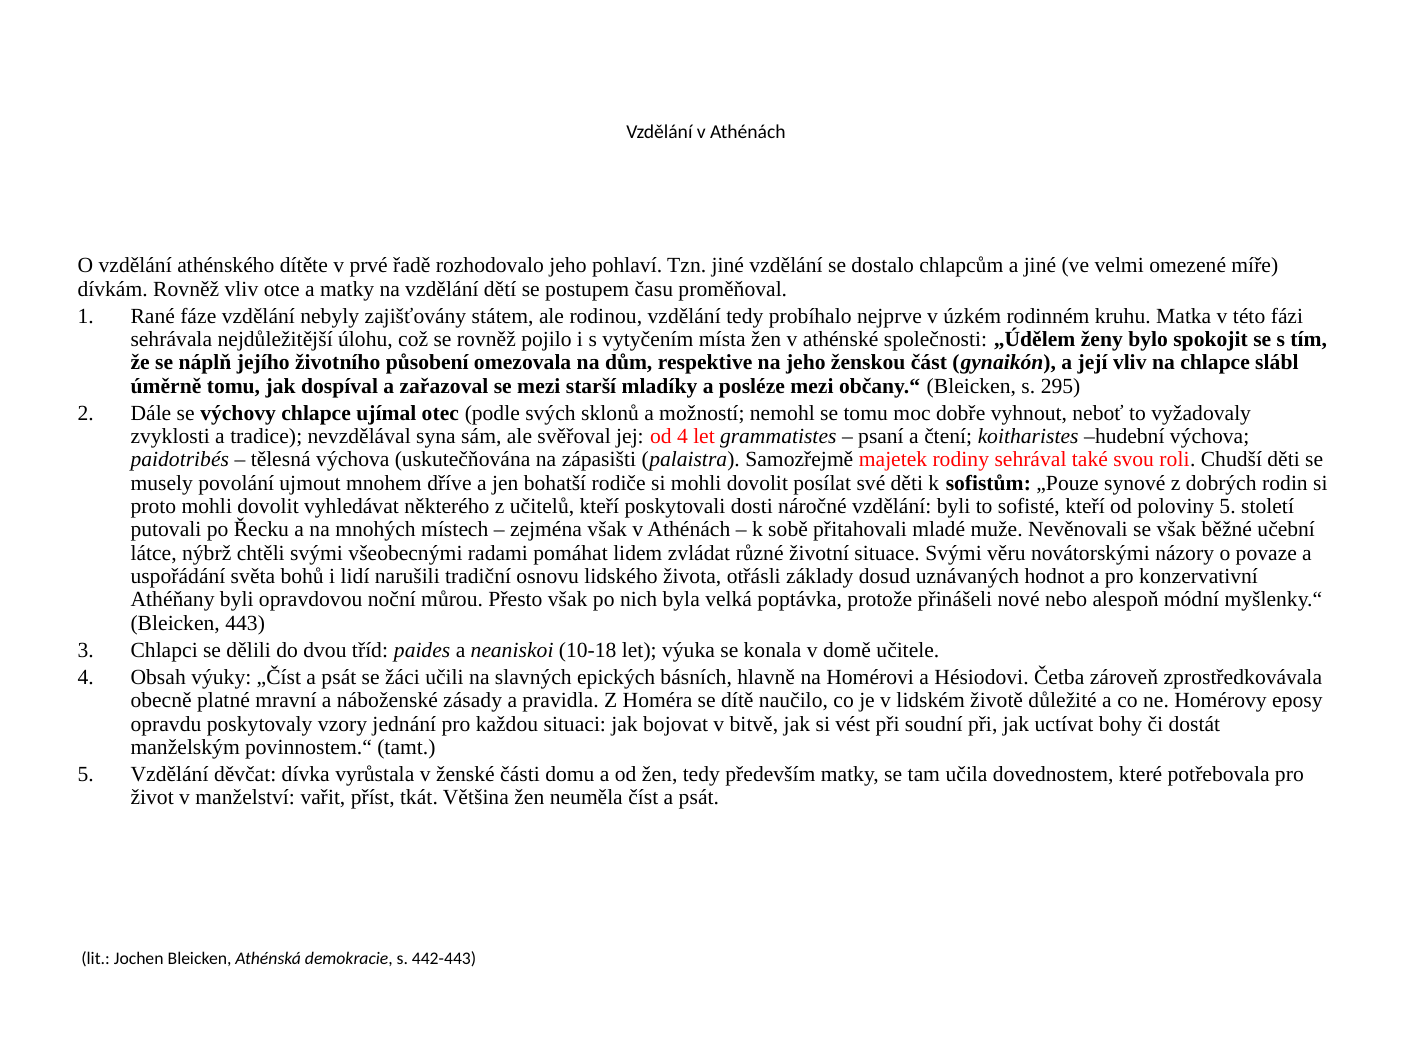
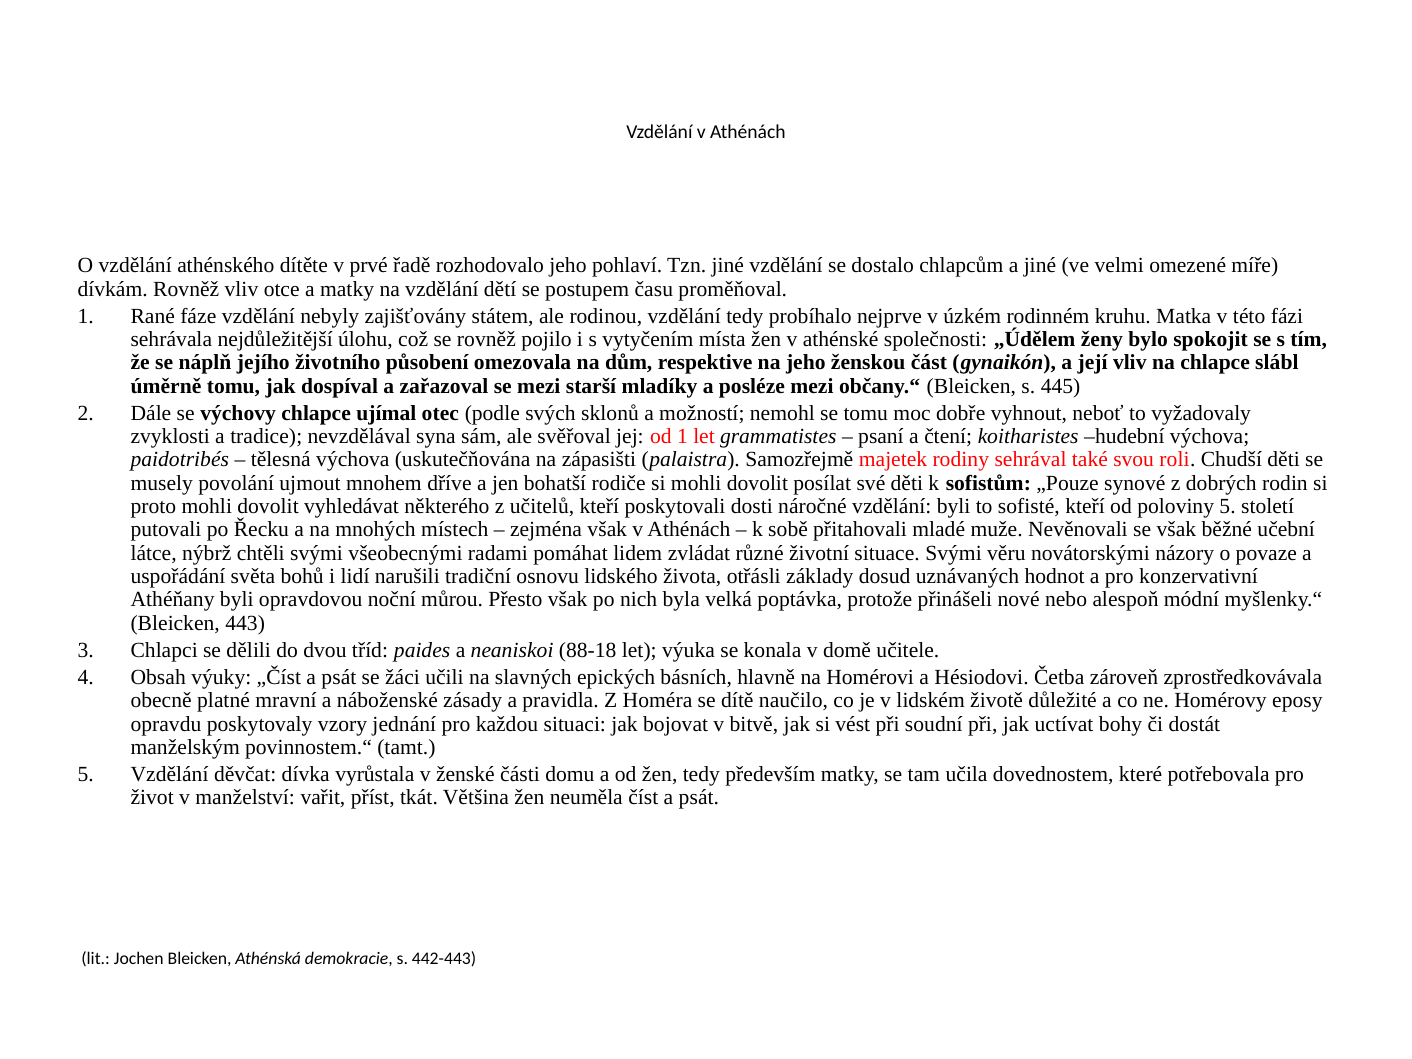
295: 295 -> 445 (1061, 386)
od 4: 4 -> 1 (682, 437)
10-18: 10-18 -> 88-18 (588, 650)
